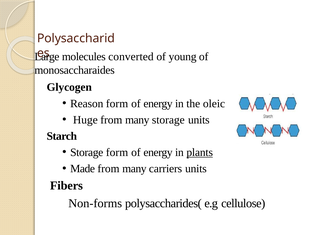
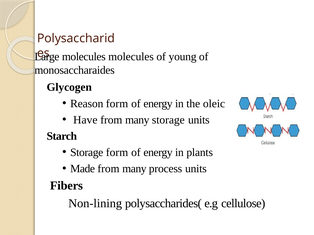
molecules converted: converted -> molecules (131, 57)
Huge: Huge -> Have (85, 120)
plants underline: present -> none (200, 153)
carriers: carriers -> process (166, 169)
Non-forms: Non-forms -> Non-lining (95, 204)
